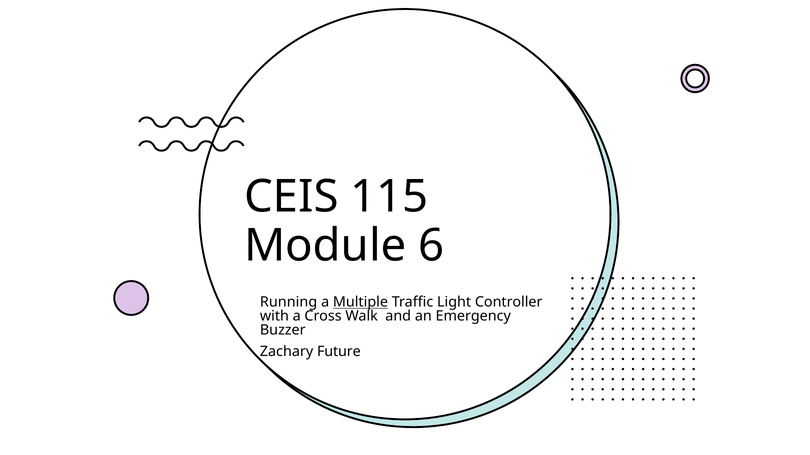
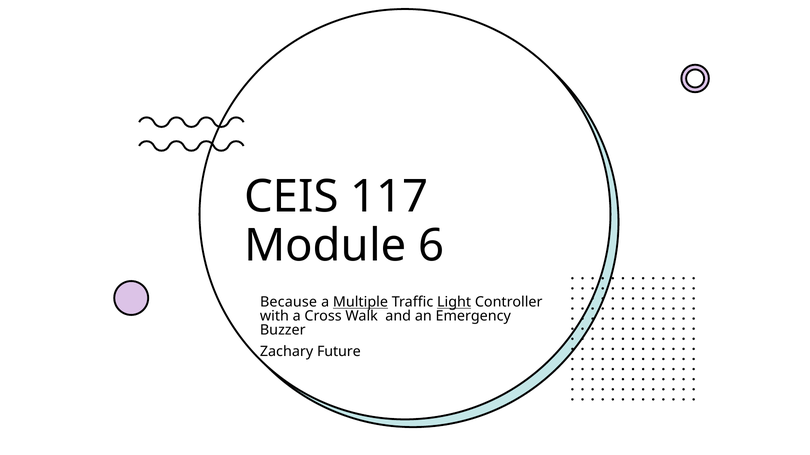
115: 115 -> 117 (389, 197)
Running: Running -> Because (289, 302)
Light underline: none -> present (454, 302)
